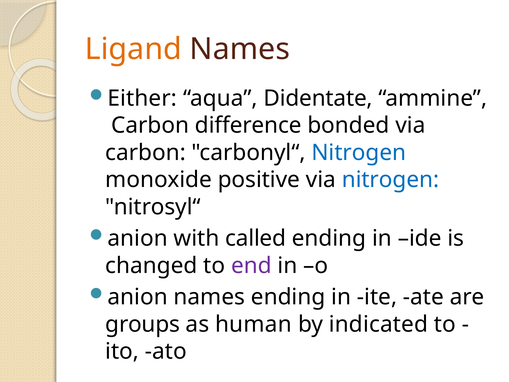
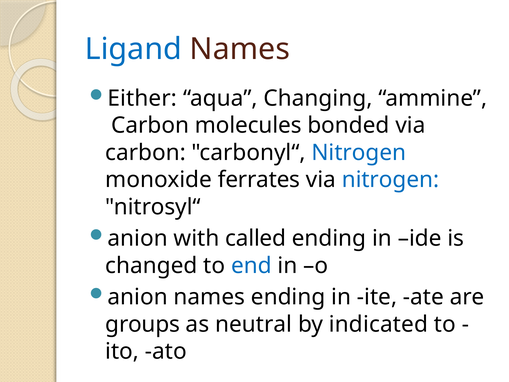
Ligand colour: orange -> blue (133, 49)
Didentate: Didentate -> Changing (318, 98)
difference: difference -> molecules (248, 125)
positive: positive -> ferrates (259, 180)
end colour: purple -> blue (251, 265)
human: human -> neutral (254, 324)
